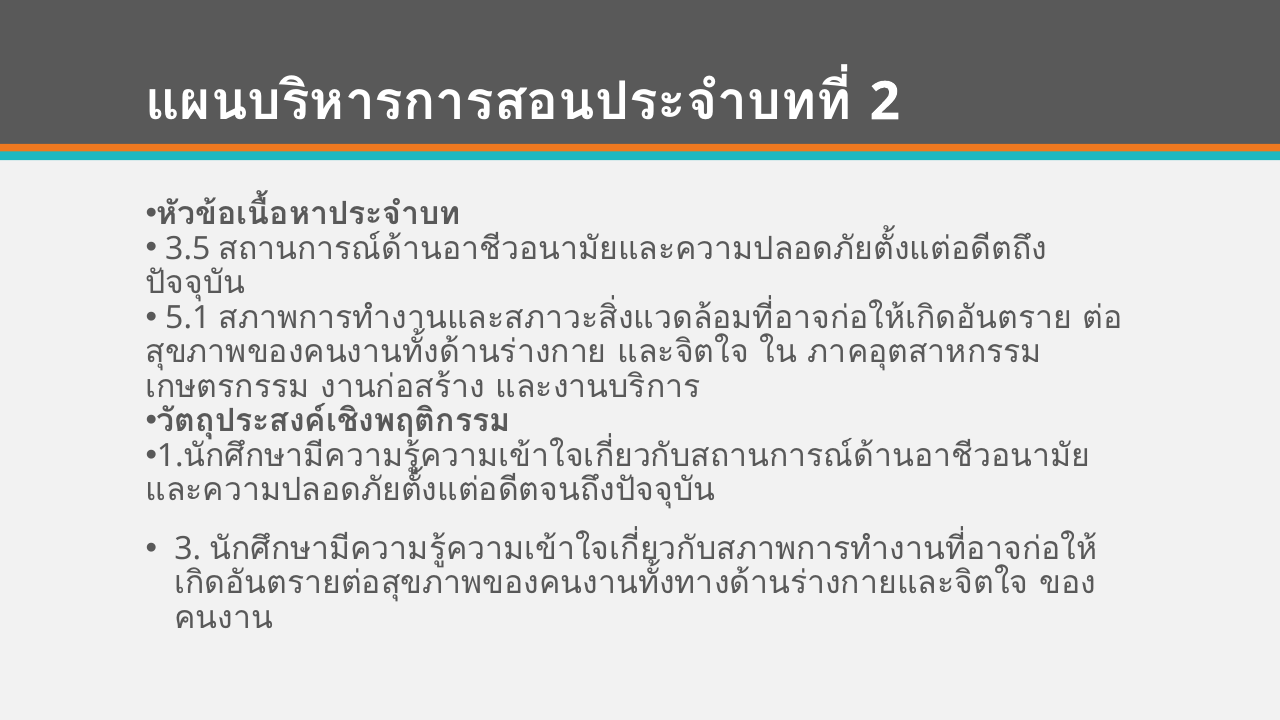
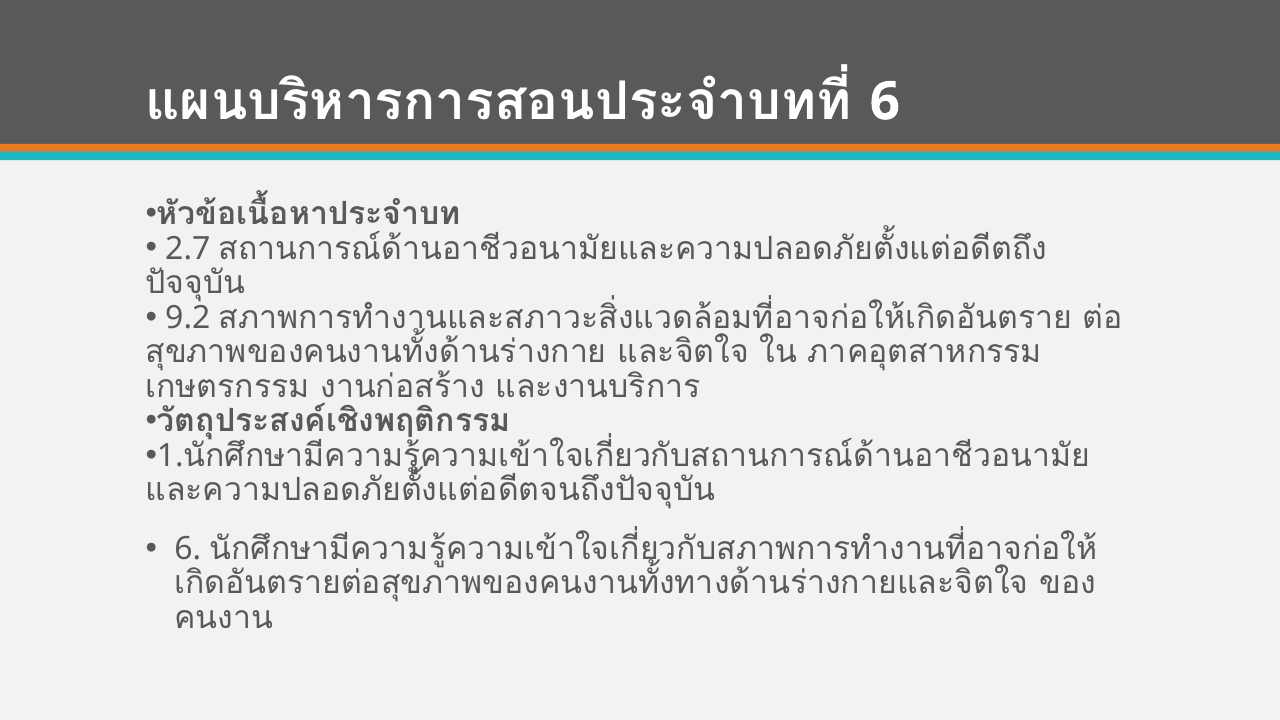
2: 2 -> 6 (885, 102)
3.5: 3.5 -> 2.7 (188, 248)
5.1: 5.1 -> 9.2 (188, 318)
3: 3 -> 6 (188, 549)
